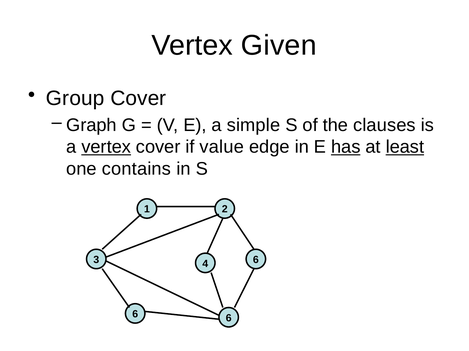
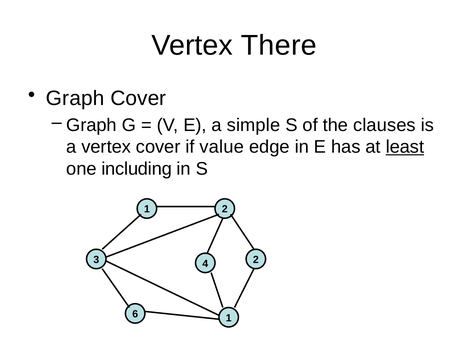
Given: Given -> There (279, 45)
Group: Group -> Graph (75, 98)
vertex underline: present -> none (106, 147)
has underline: present -> none (346, 147)
contains: contains -> including (137, 169)
4 6: 6 -> 2 (256, 260)
6 6: 6 -> 1 (229, 319)
